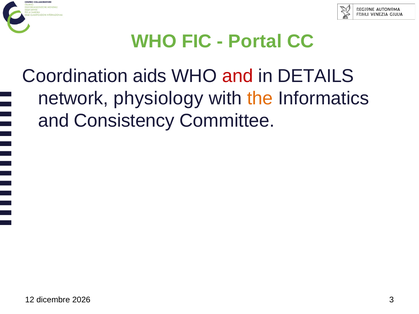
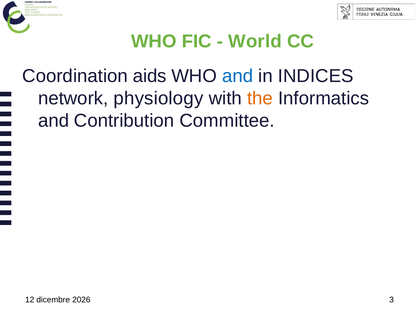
Portal: Portal -> World (255, 41)
and colour: red -> blue (238, 76)
DETAILS: DETAILS -> INDICES (316, 76)
Consistency: Consistency -> Contribution (124, 121)
